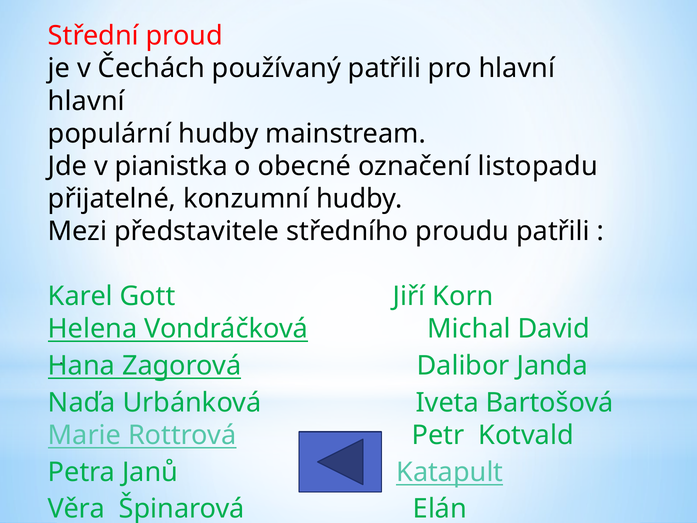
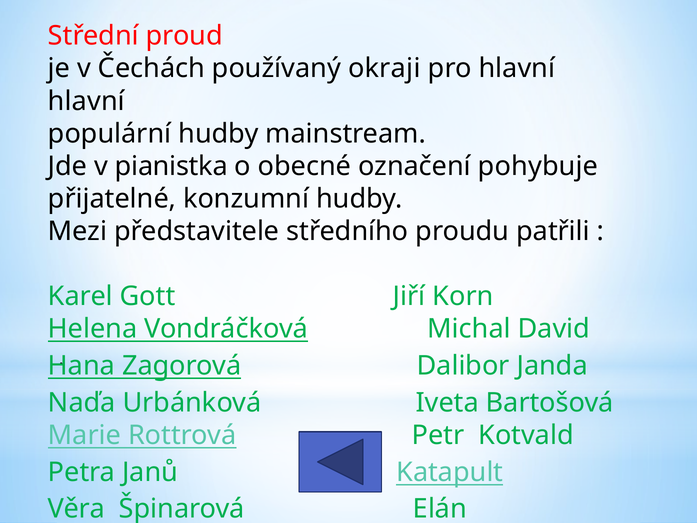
používaný patřili: patřili -> okraji (384, 68)
listopadu: listopadu -> pohybuje (538, 166)
